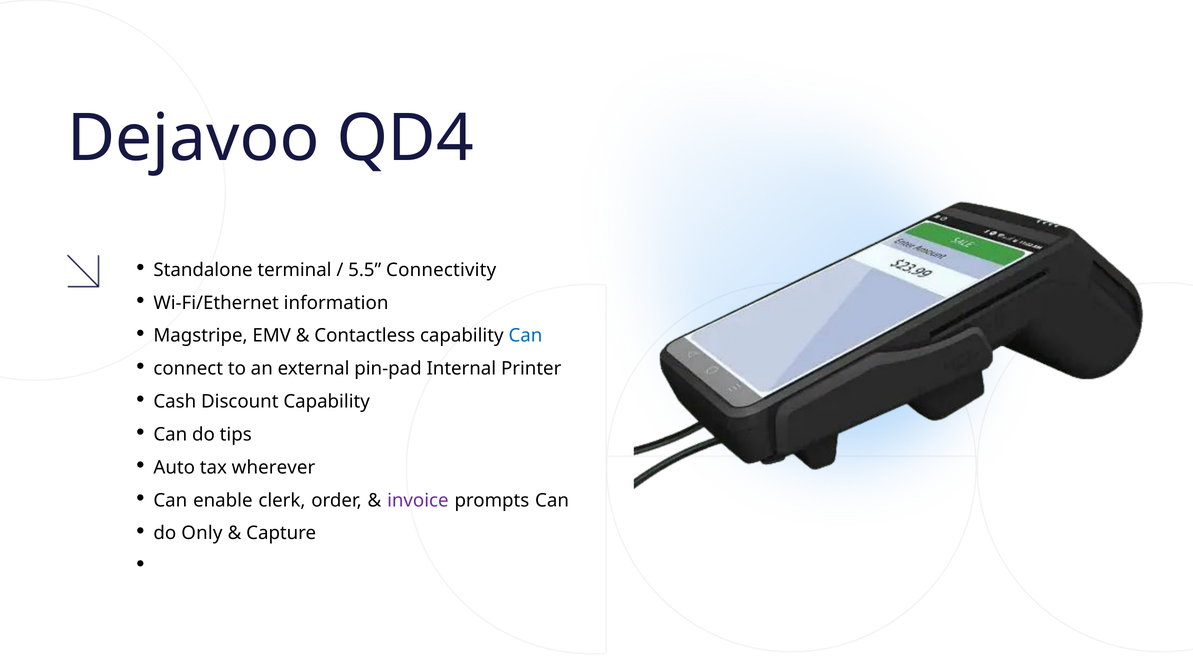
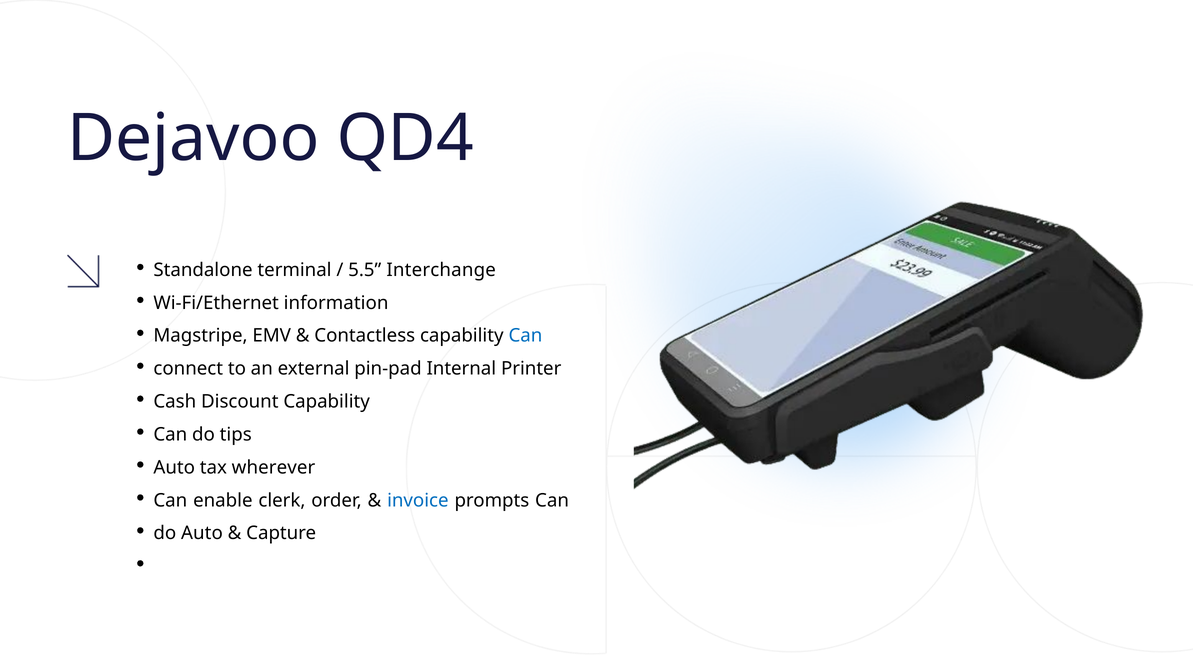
Connectivity: Connectivity -> Interchange (441, 270)
invoice colour: purple -> blue (418, 500)
do Only: Only -> Auto (202, 533)
